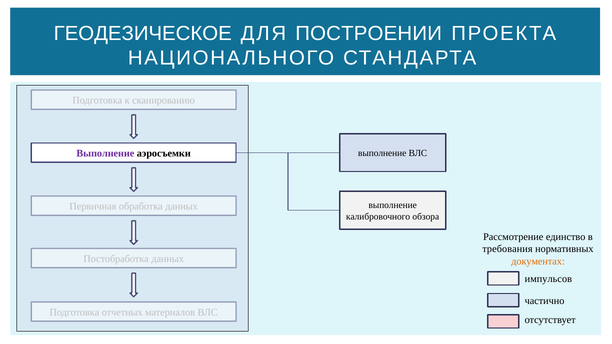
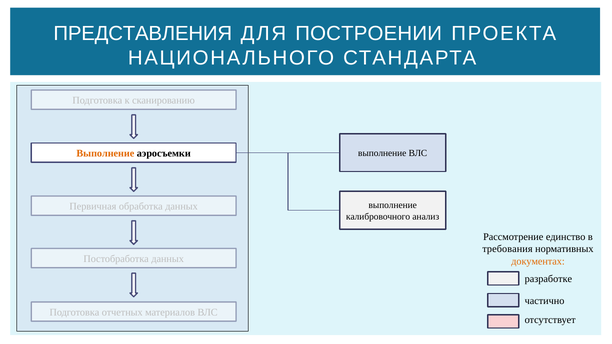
ГЕОДЕЗИЧЕСКОЕ: ГЕОДЕЗИЧЕСКОЕ -> ПРЕДСТАВЛЕНИЯ (143, 33)
Выполнение colour: purple -> orange (105, 154)
обзора: обзора -> анализ (426, 217)
импульсов: импульсов -> разработке (548, 279)
